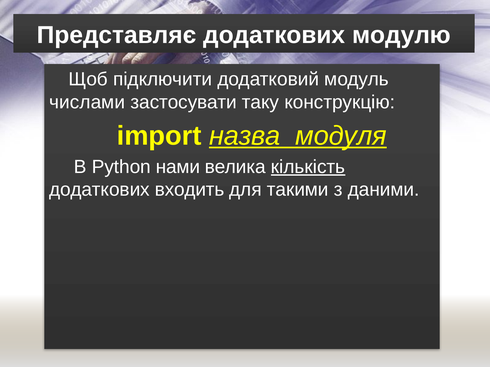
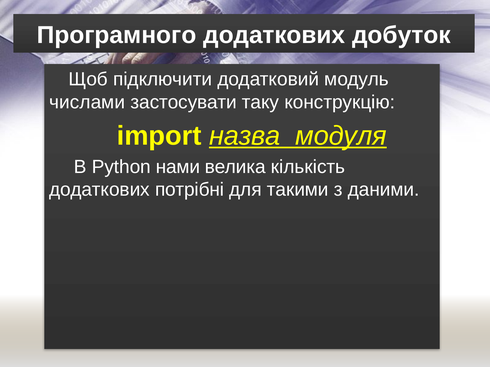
Представляє: Представляє -> Програмного (117, 35)
модулю: модулю -> добуток (401, 35)
кількість underline: present -> none (308, 167)
входить: входить -> потрібні (190, 190)
